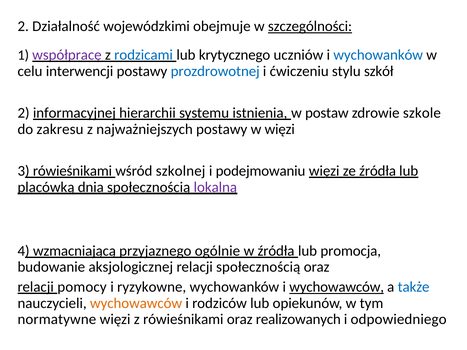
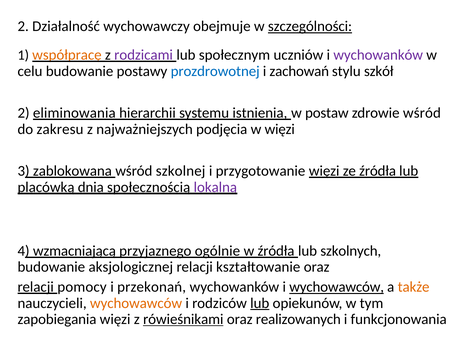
wojewódzkimi: wojewódzkimi -> wychowawczy (147, 26)
współpracę colour: purple -> orange (67, 55)
rodzicami colour: blue -> purple (144, 55)
krytycznego: krytycznego -> społecznym (235, 55)
wychowanków colour: blue -> purple (378, 55)
celu interwencji: interwencji -> budowanie (80, 71)
ćwiczeniu: ćwiczeniu -> zachowań (299, 71)
informacyjnej: informacyjnej -> eliminowania (74, 113)
zdrowie szkole: szkole -> wśród (422, 113)
najważniejszych postawy: postawy -> podjęcia (222, 129)
3 rówieśnikami: rówieśnikami -> zablokowana (72, 171)
podejmowaniu: podejmowaniu -> przygotowanie (260, 171)
promocja: promocja -> szkolnych (351, 251)
relacji społecznością: społecznością -> kształtowanie (258, 267)
ryzykowne: ryzykowne -> przekonań (152, 287)
także colour: blue -> orange (414, 287)
lub underline: none -> present (260, 303)
normatywne: normatywne -> zapobiegania (57, 319)
rówieśnikami underline: none -> present (183, 319)
odpowiedniego: odpowiedniego -> funkcjonowania (399, 319)
